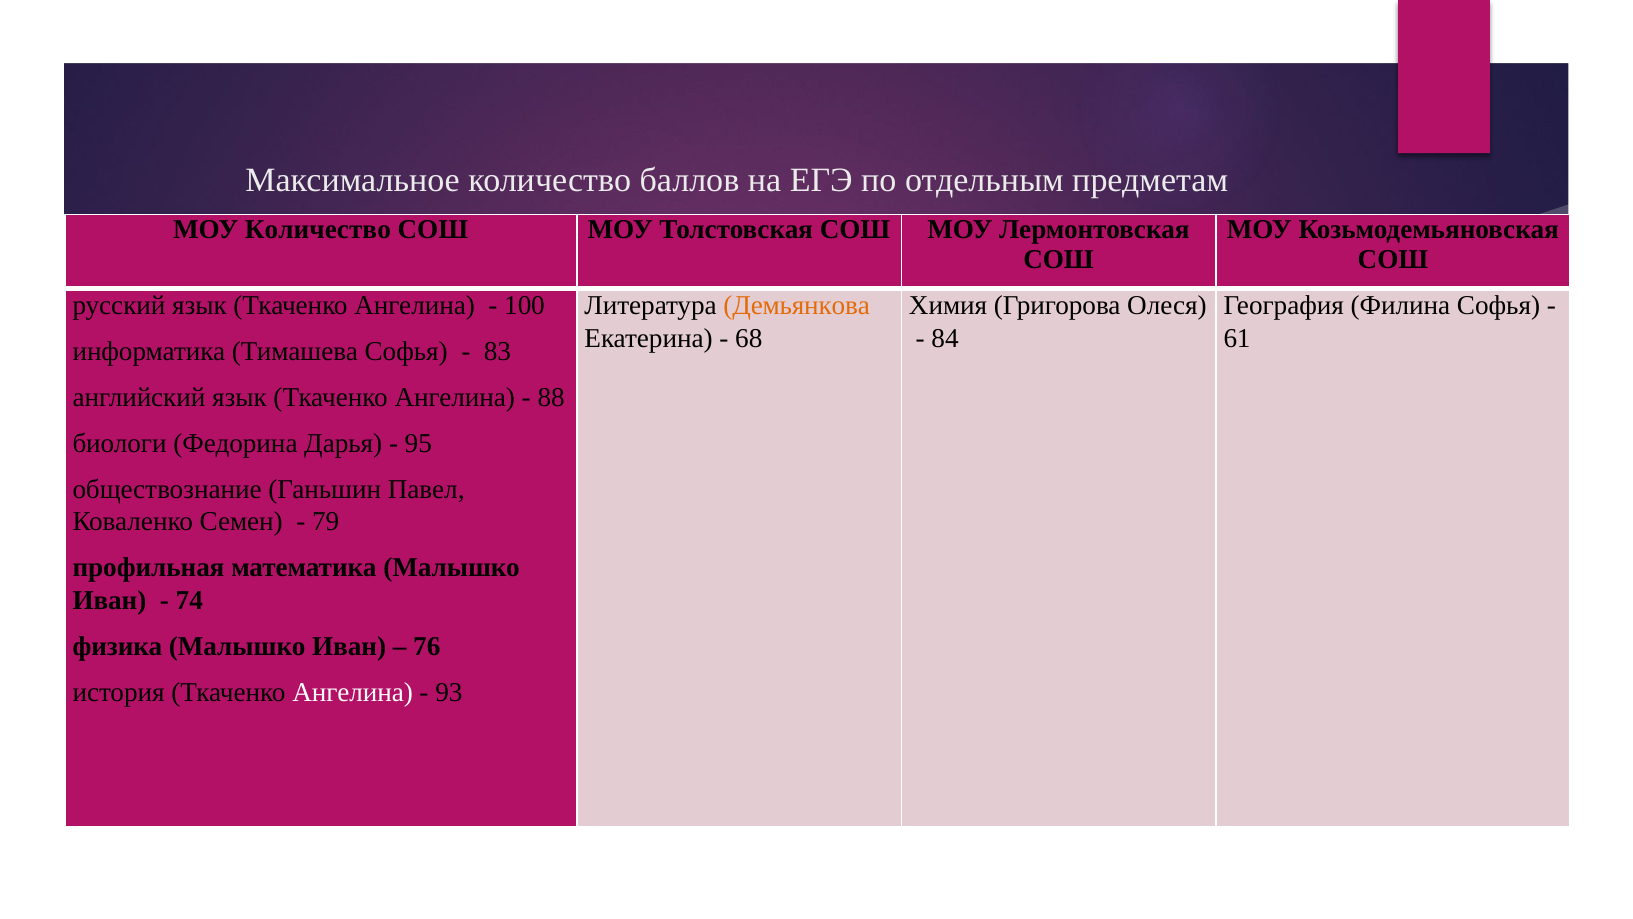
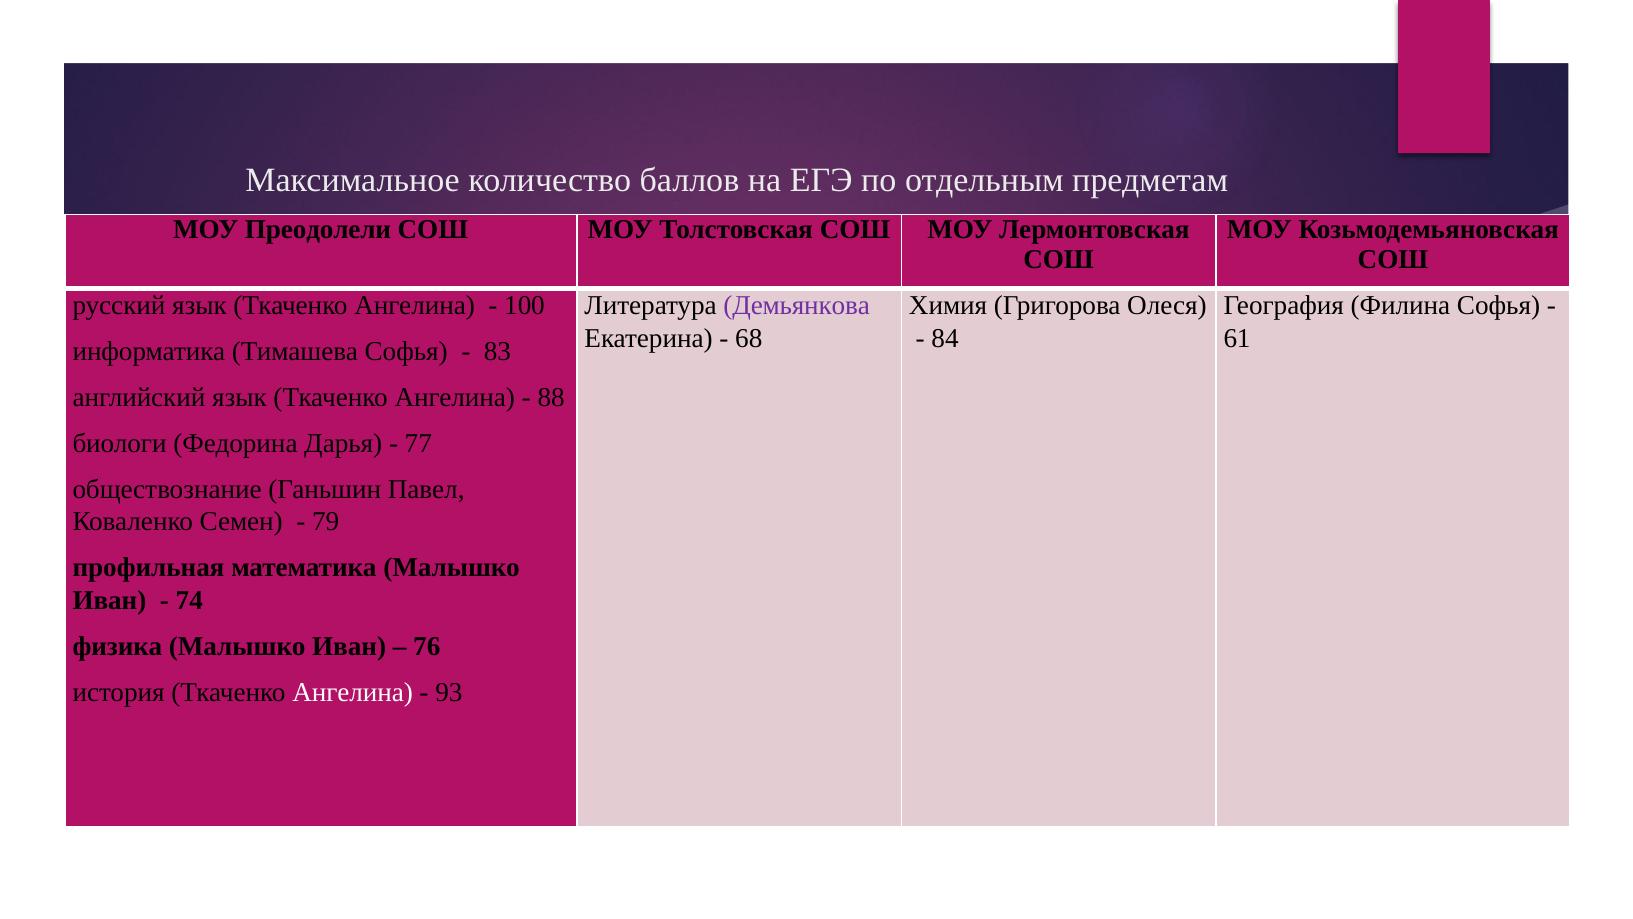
МОУ Количество: Количество -> Преодолели (318, 230)
Демьянкова colour: orange -> purple (797, 306)
95: 95 -> 77 (418, 444)
